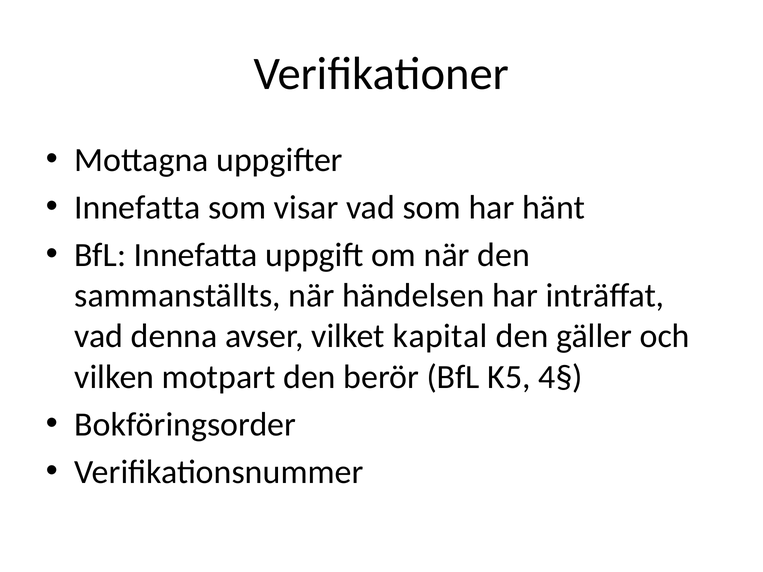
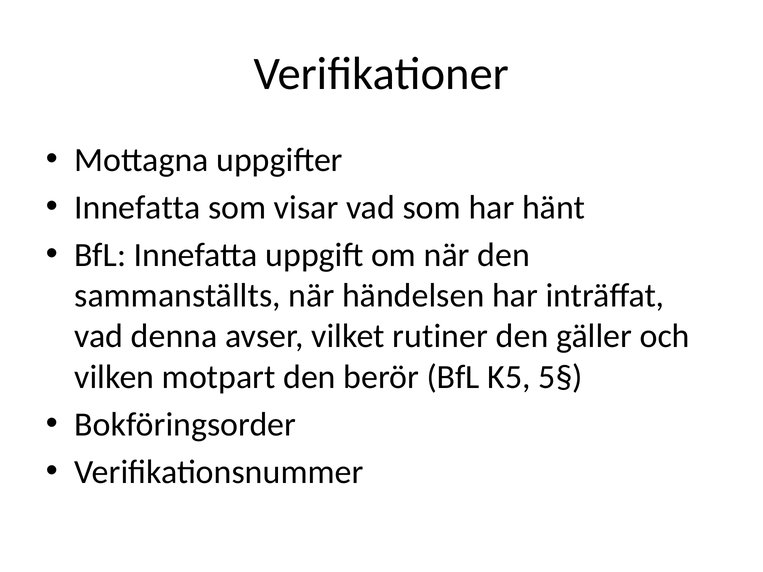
kapital: kapital -> rutiner (440, 336)
4§: 4§ -> 5§ (561, 377)
